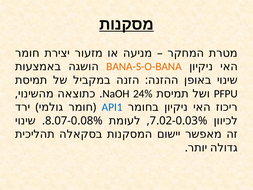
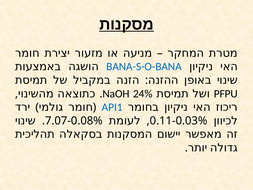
BANA-S-O-BANA colour: orange -> blue (144, 67)
8.07-0.08%: 8.07-0.08% -> 7.07-0.08% (74, 121)
7.02-0.03%: 7.02-0.03% -> 0.11-0.03% (179, 121)
